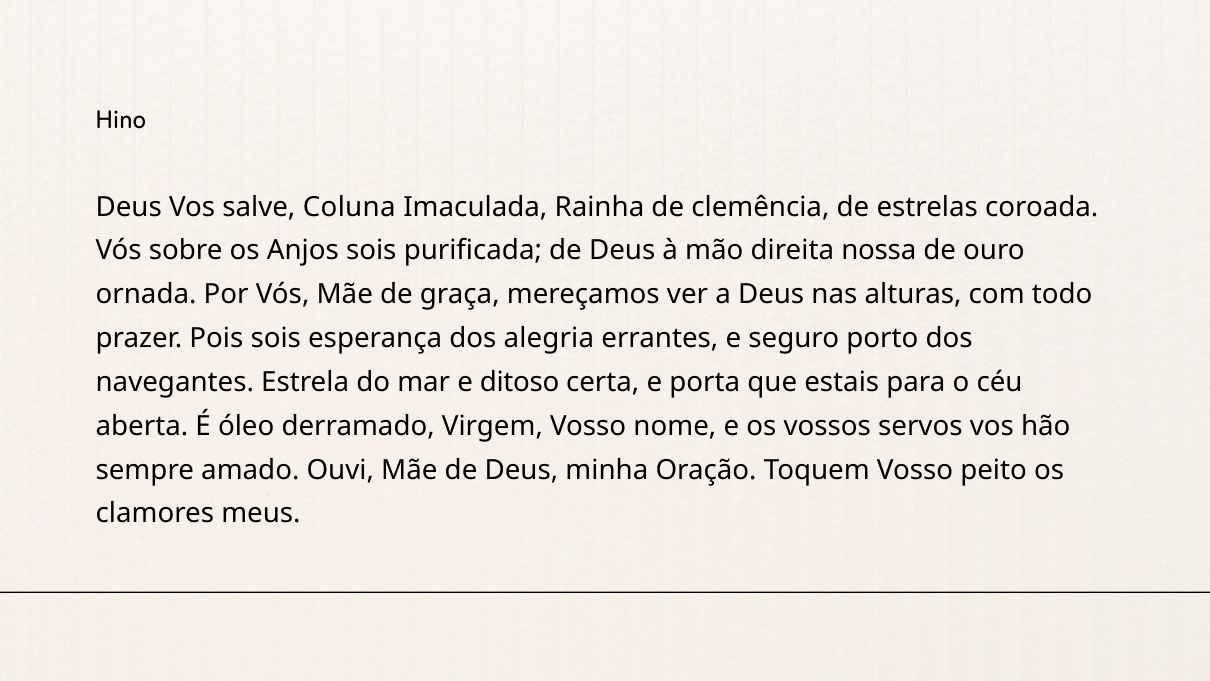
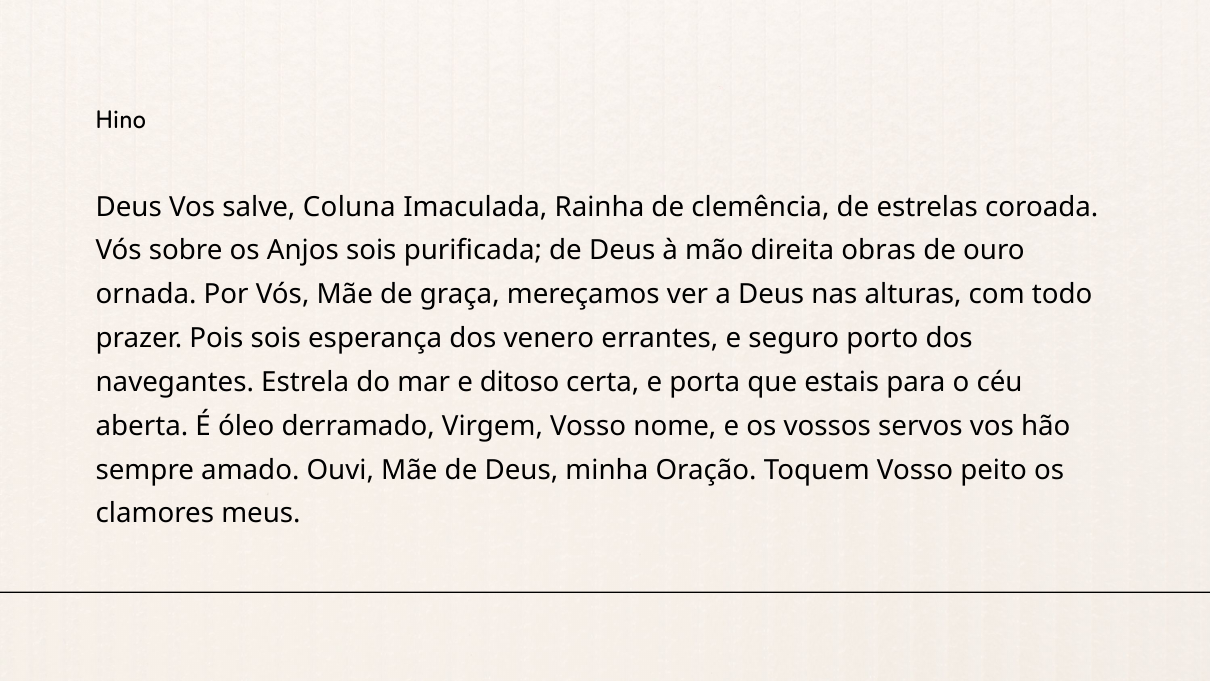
nossa: nossa -> obras (879, 251)
alegria: alegria -> venero (549, 338)
